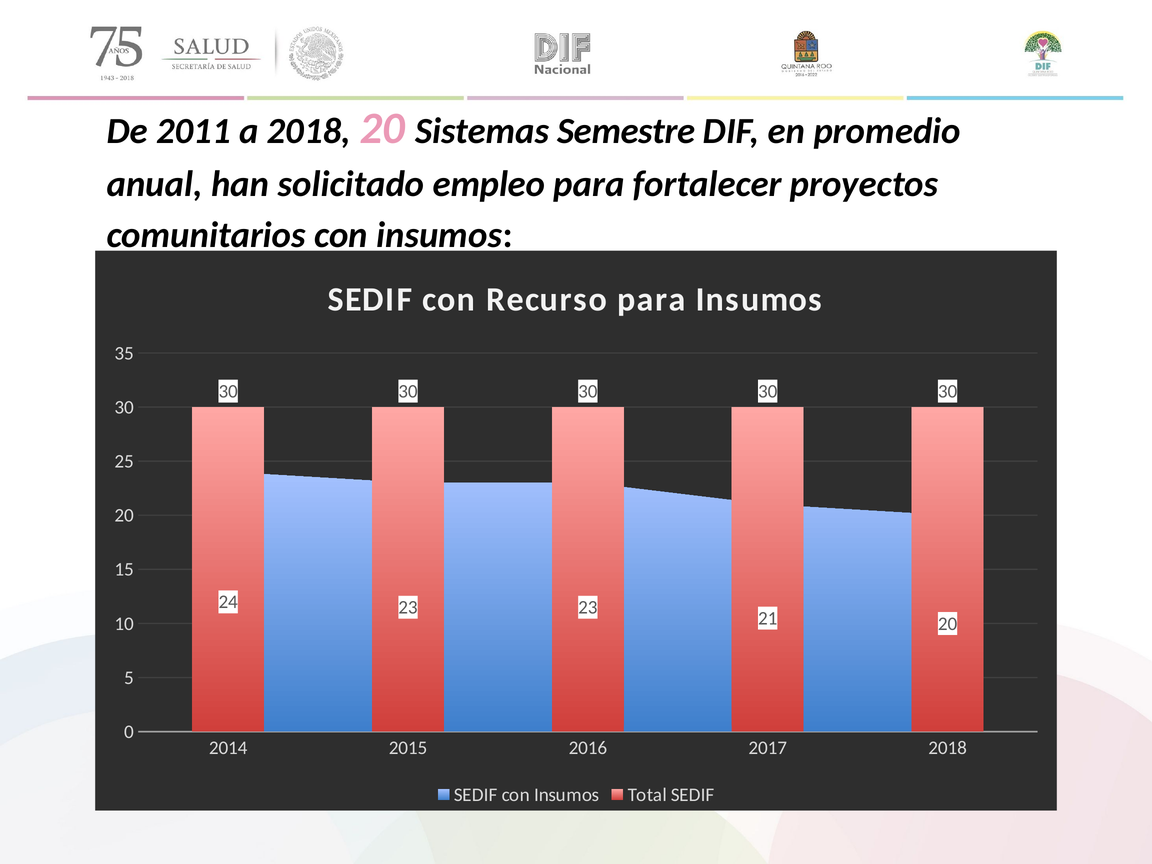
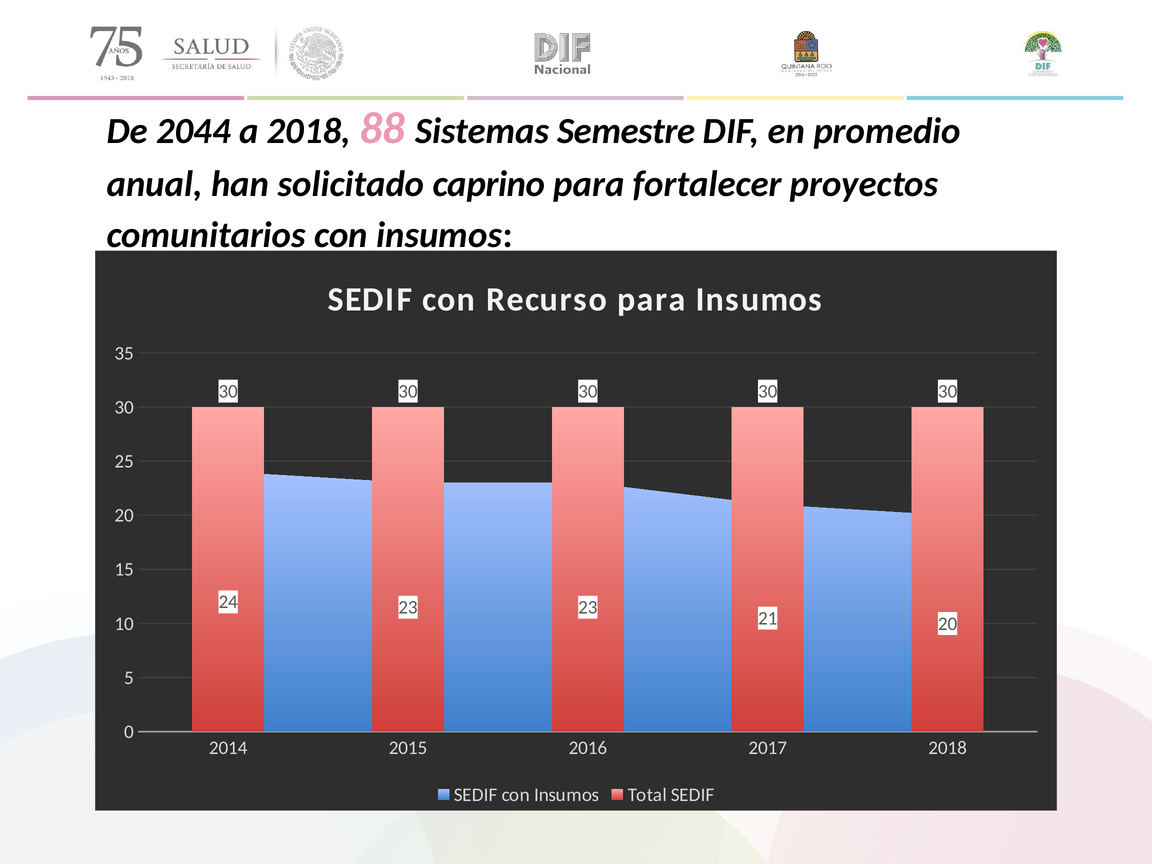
2011: 2011 -> 2044 (193, 131)
2018 20: 20 -> 88 (382, 129)
empleo: empleo -> caprino (489, 184)
